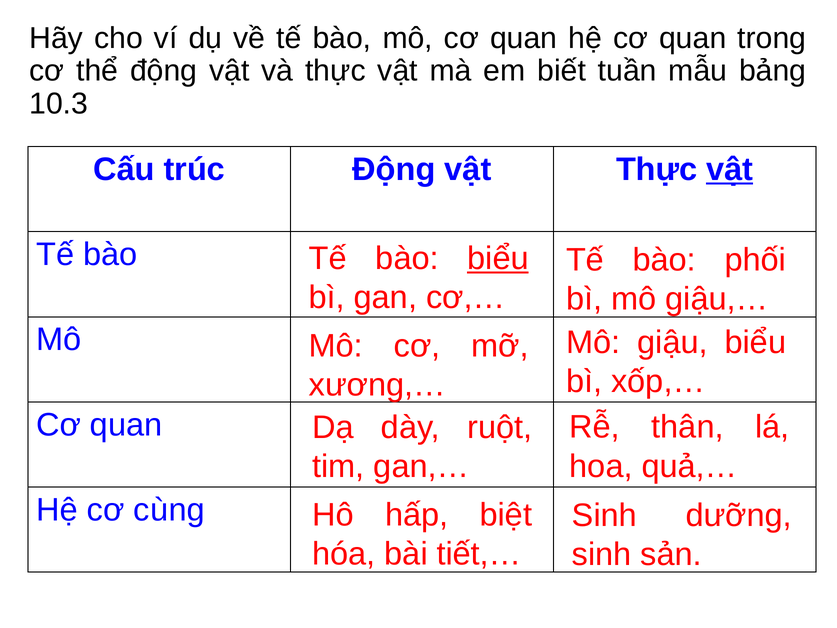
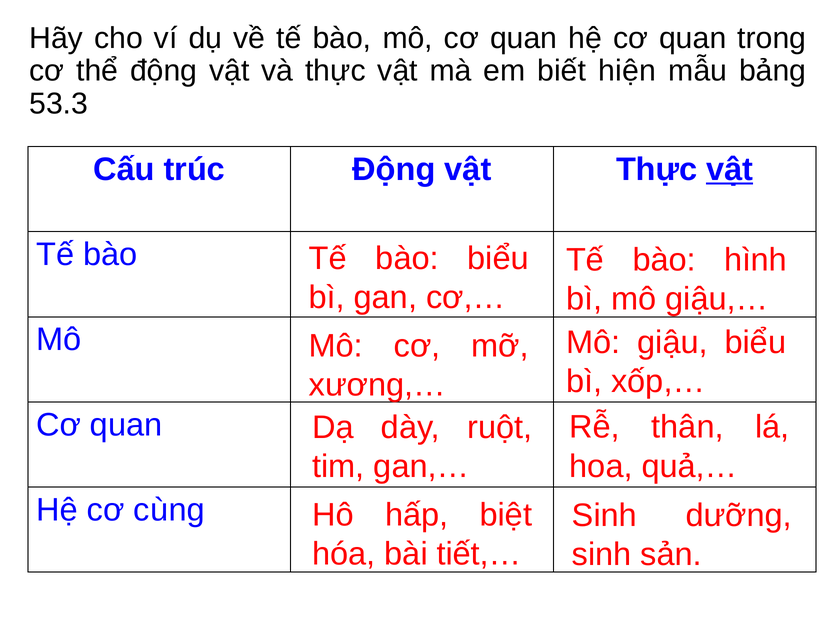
tuần: tuần -> hiện (627, 71)
10.3: 10.3 -> 53.3 (59, 104)
biểu underline: present -> none (498, 258)
phối: phối -> hình (755, 260)
